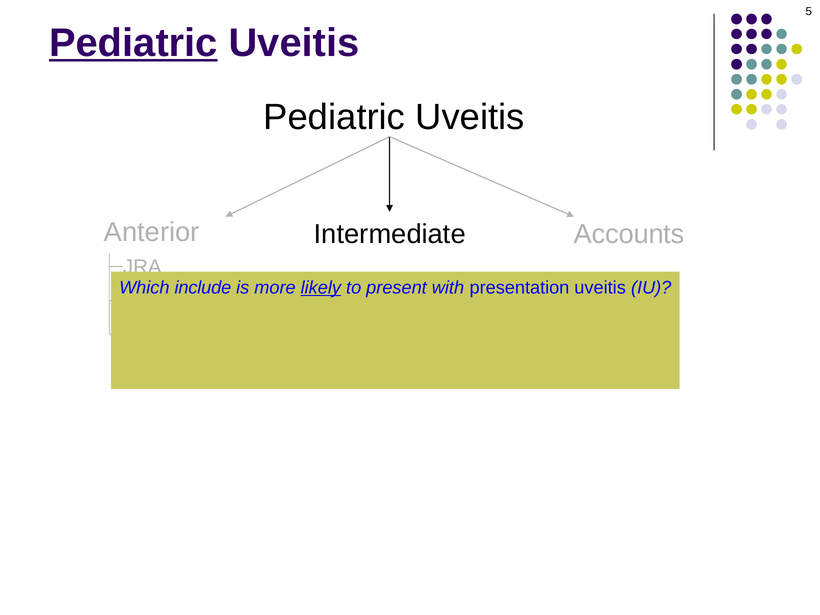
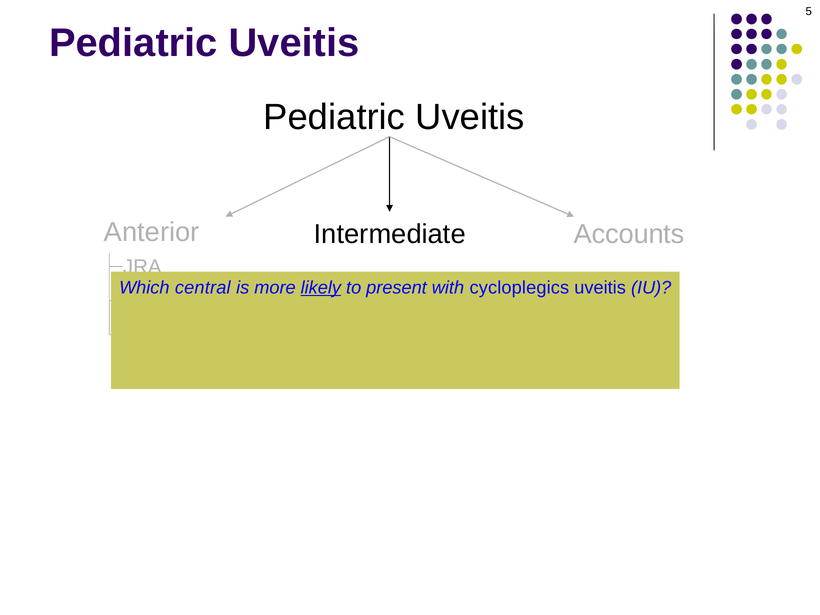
Pediatric underline: present -> none (133, 43)
include: include -> central (203, 288)
presentation: presentation -> cycloplegics (519, 288)
